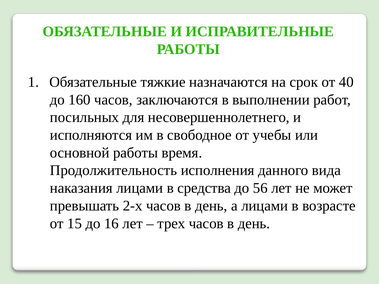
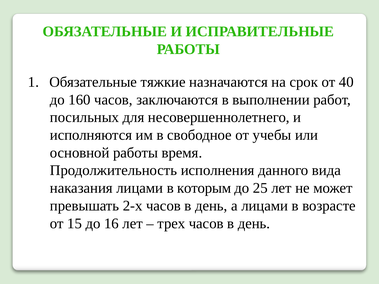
средства: средства -> которым (204, 188)
56: 56 -> 25 (260, 188)
